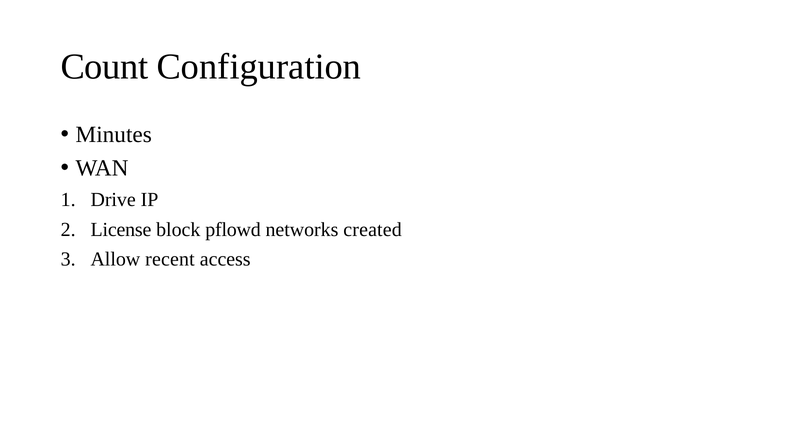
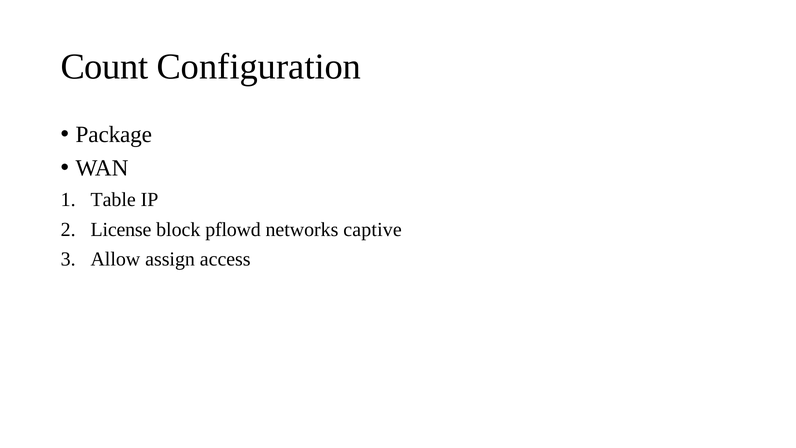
Minutes: Minutes -> Package (114, 135)
Drive: Drive -> Table (113, 200)
created: created -> captive (373, 229)
recent: recent -> assign (170, 259)
